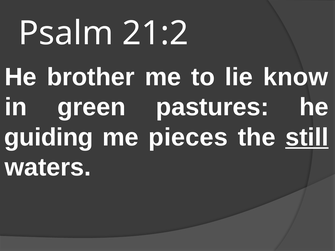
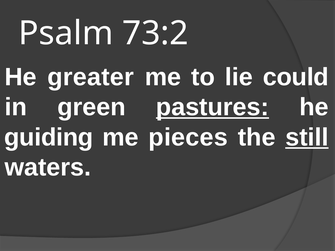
21:2: 21:2 -> 73:2 (155, 33)
brother: brother -> greater (91, 77)
know: know -> could (296, 77)
pastures underline: none -> present (212, 107)
